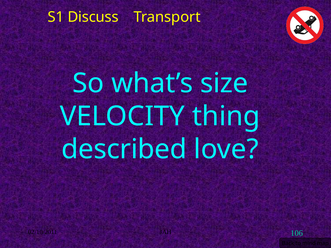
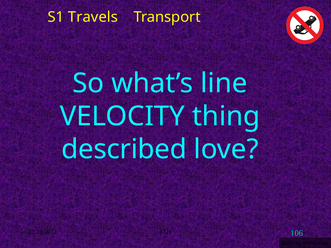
Discuss: Discuss -> Travels (93, 17)
size: size -> line (224, 83)
